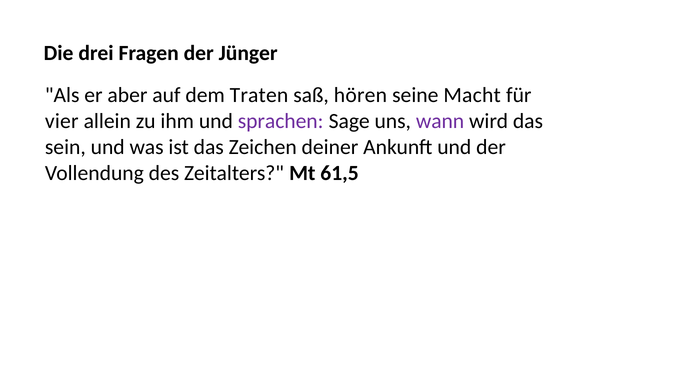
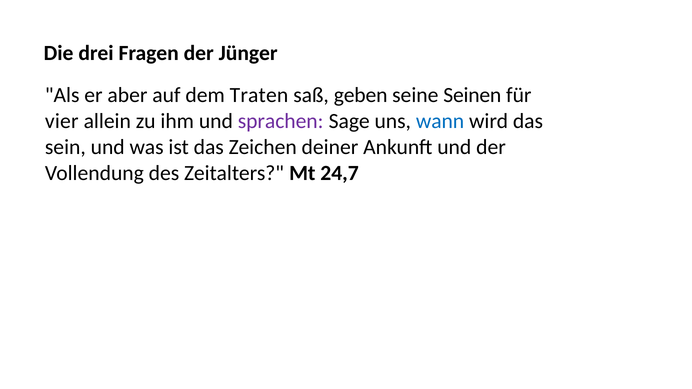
hören: hören -> geben (361, 95)
Macht: Macht -> Seinen (472, 95)
wann colour: purple -> blue (440, 121)
61,5: 61,5 -> 24,7 (340, 173)
